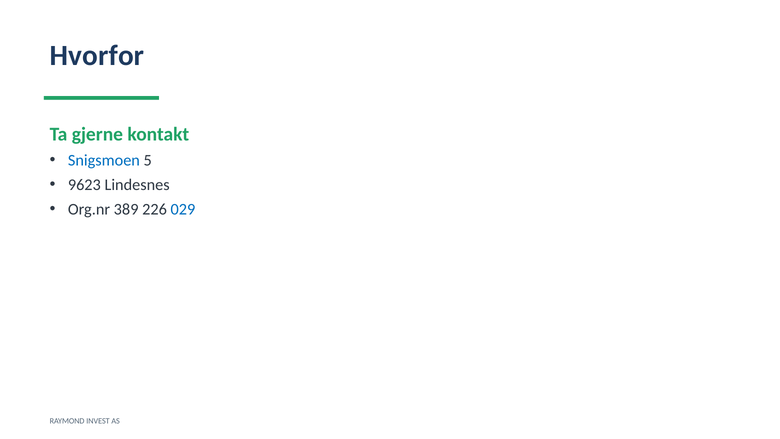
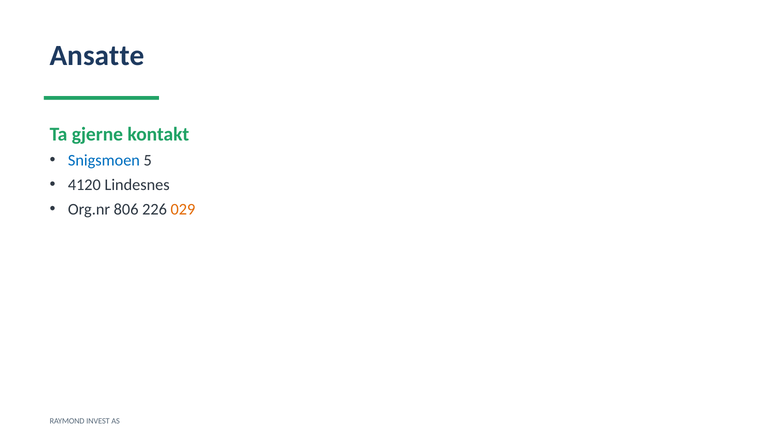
Hvorfor: Hvorfor -> Ansatte (97, 56)
9623: 9623 -> 4120 (84, 185)
389: 389 -> 806 (126, 209)
029 colour: blue -> orange (183, 209)
